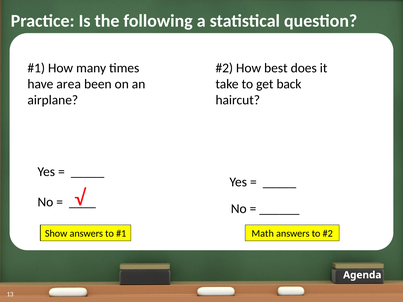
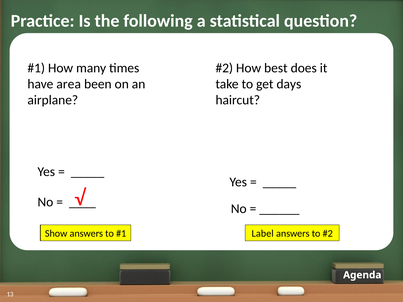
back: back -> days (289, 84)
Math: Math -> Label (263, 234)
